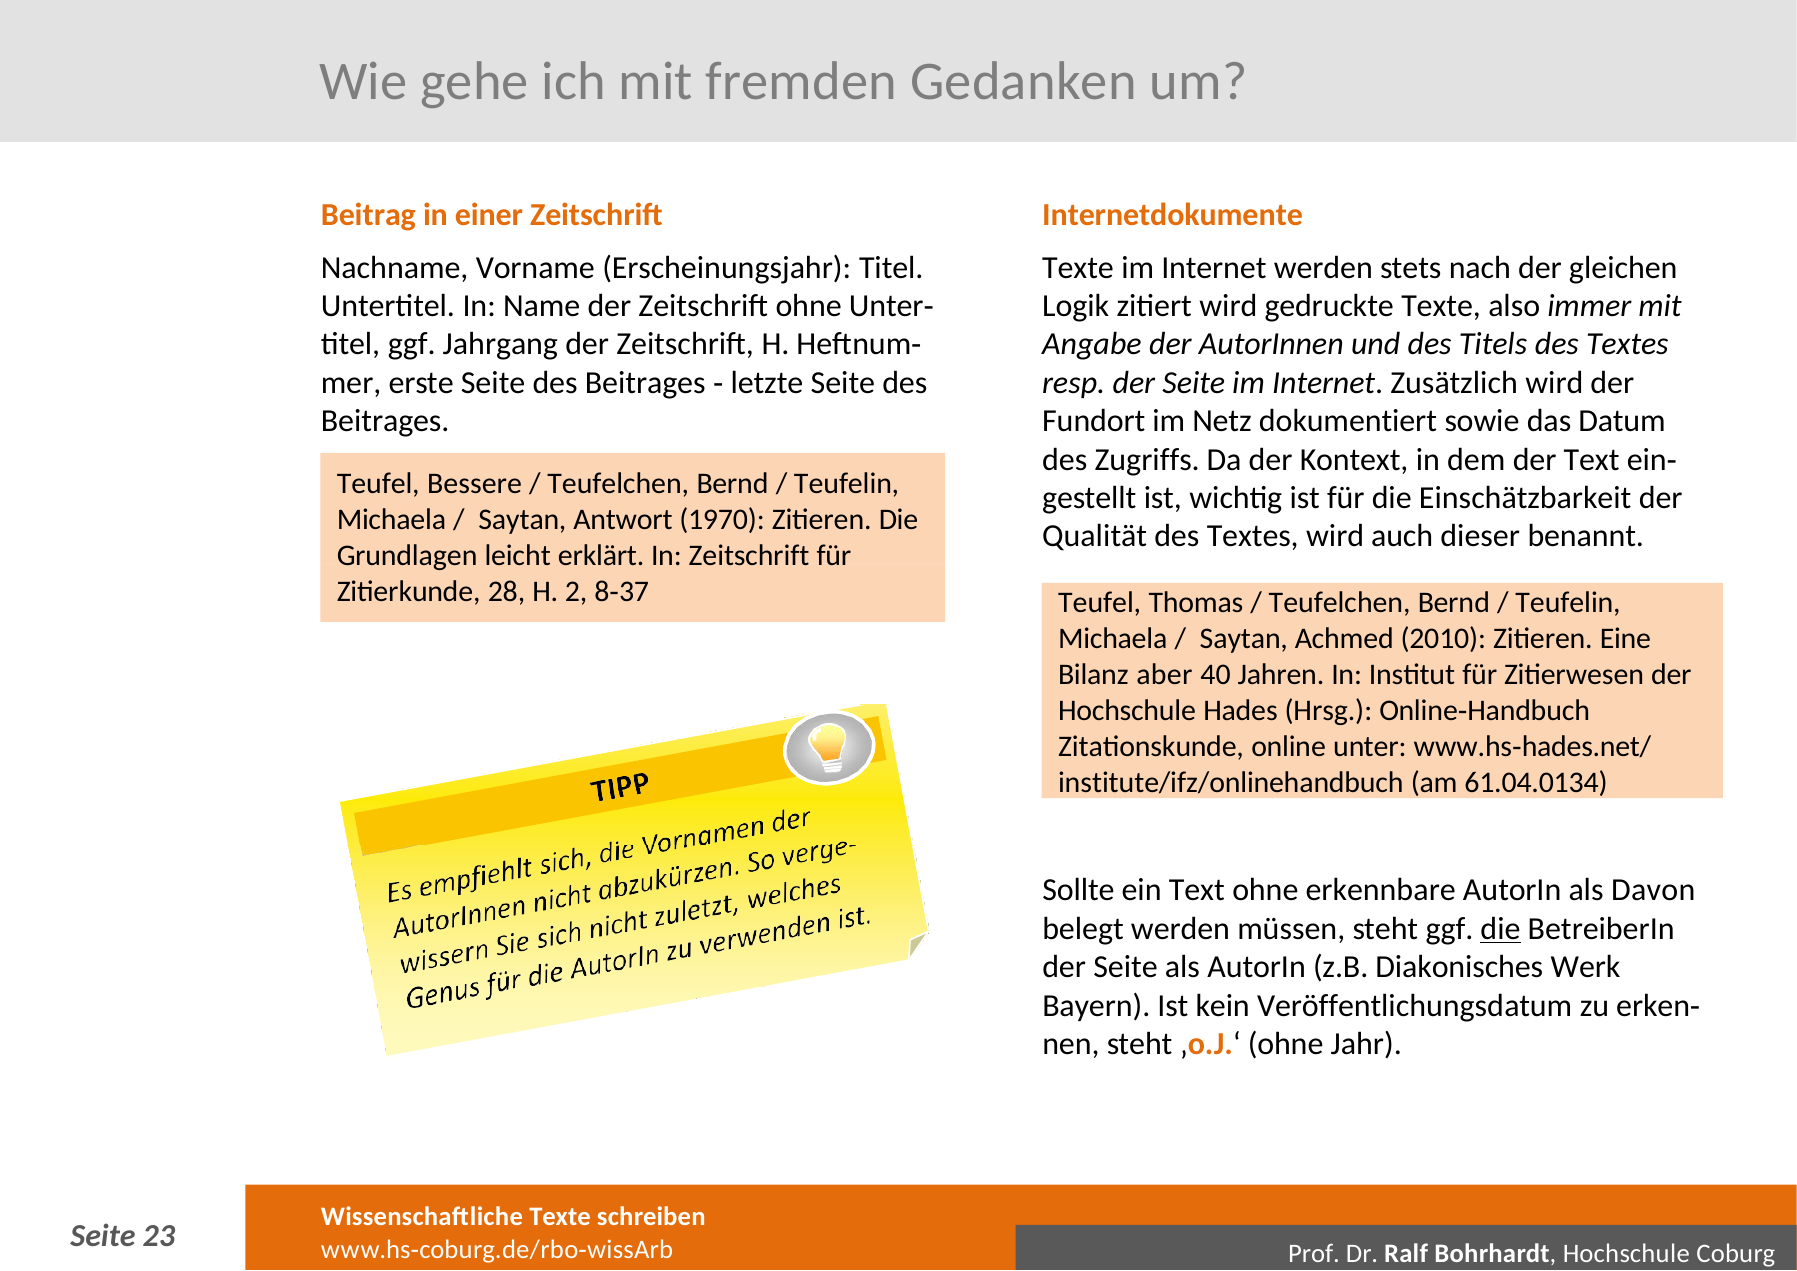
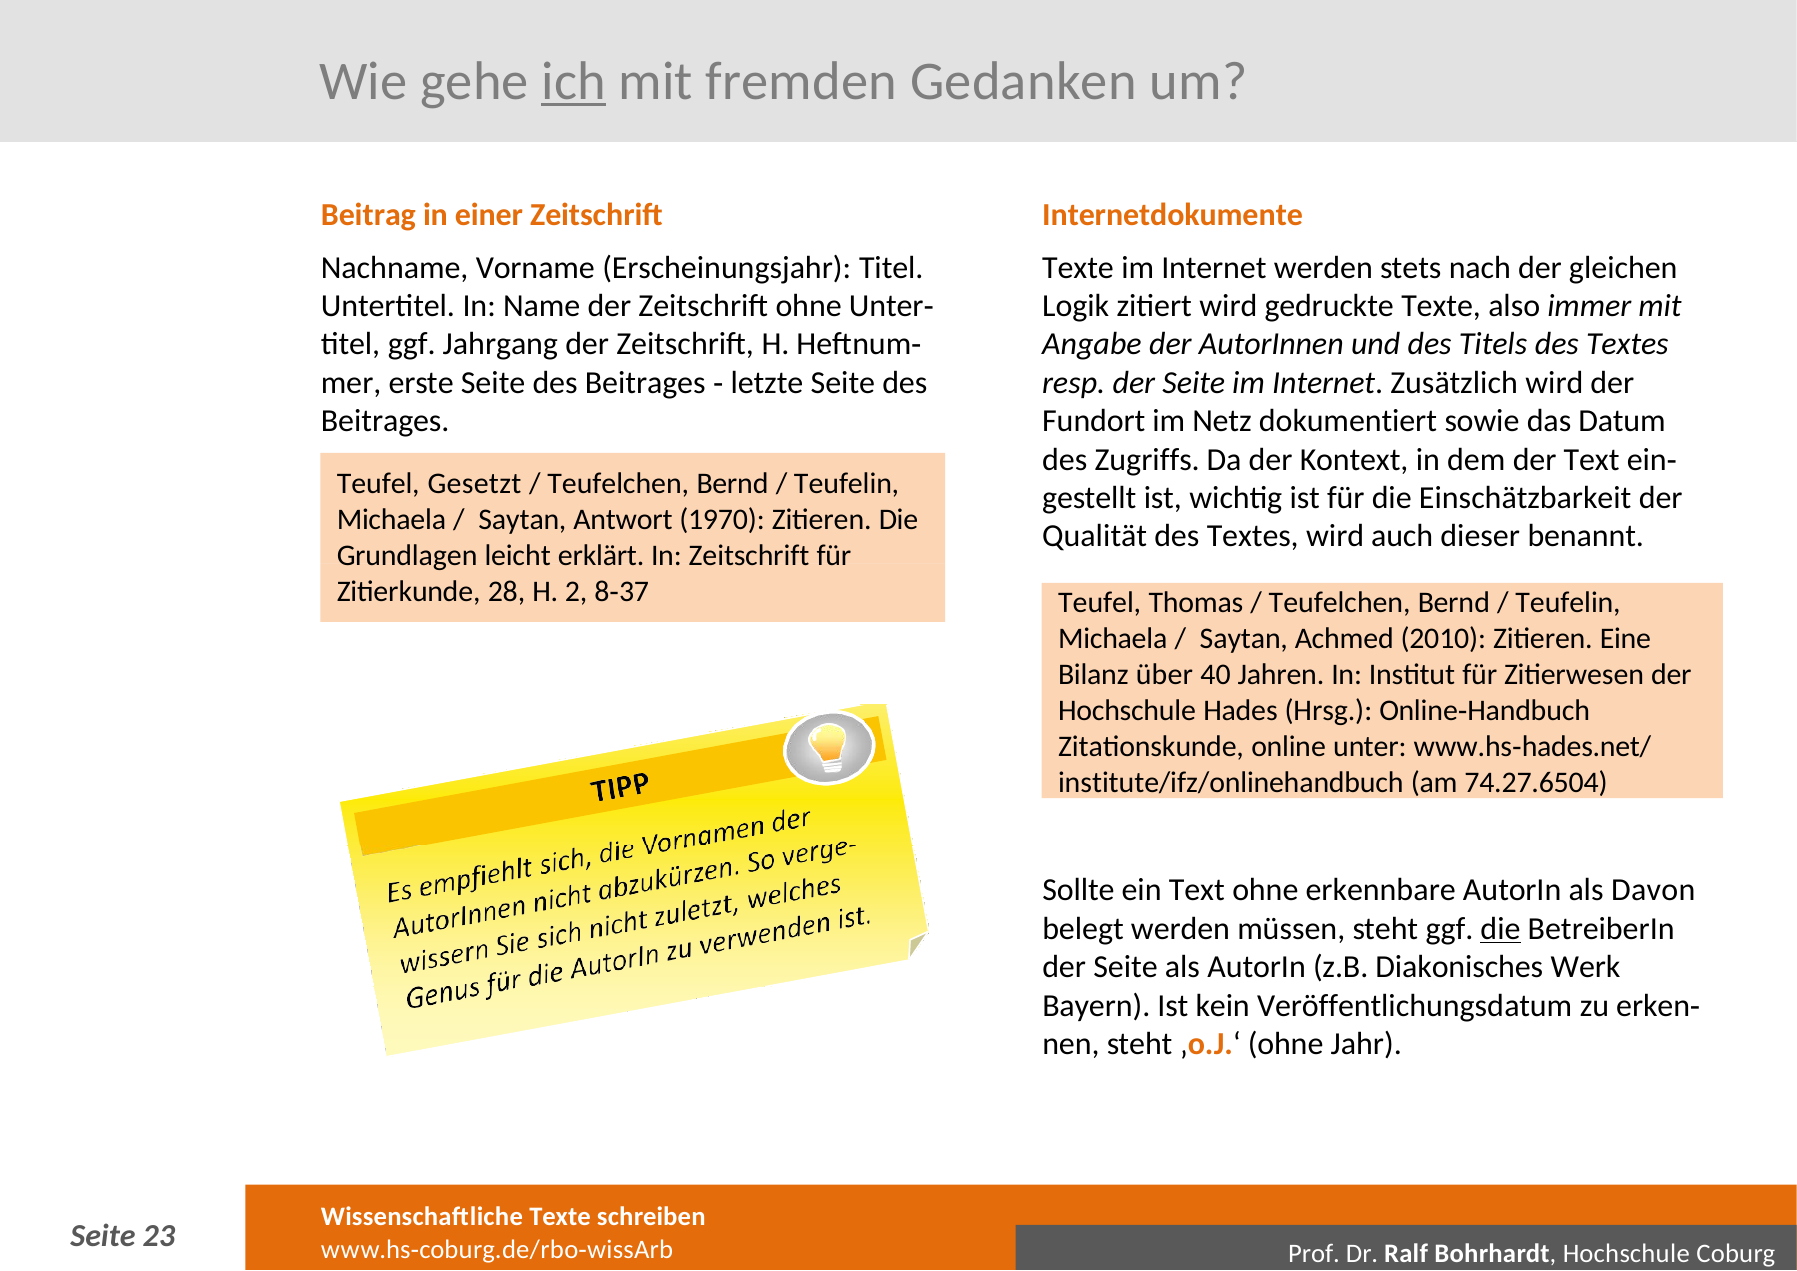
ich underline: none -> present (574, 81)
Bessere: Bessere -> Gesetzt (474, 484)
aber: aber -> über (1164, 675)
61.04.0134: 61.04.0134 -> 74.27.6504 (1536, 782)
